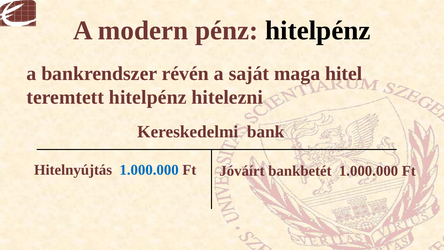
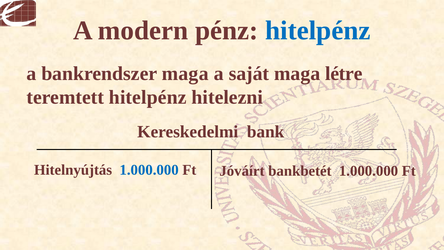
hitelpénz colour: black -> blue (318, 30)
bankrendszer révén: révén -> maga (185, 74)
hitel: hitel -> létre (344, 74)
